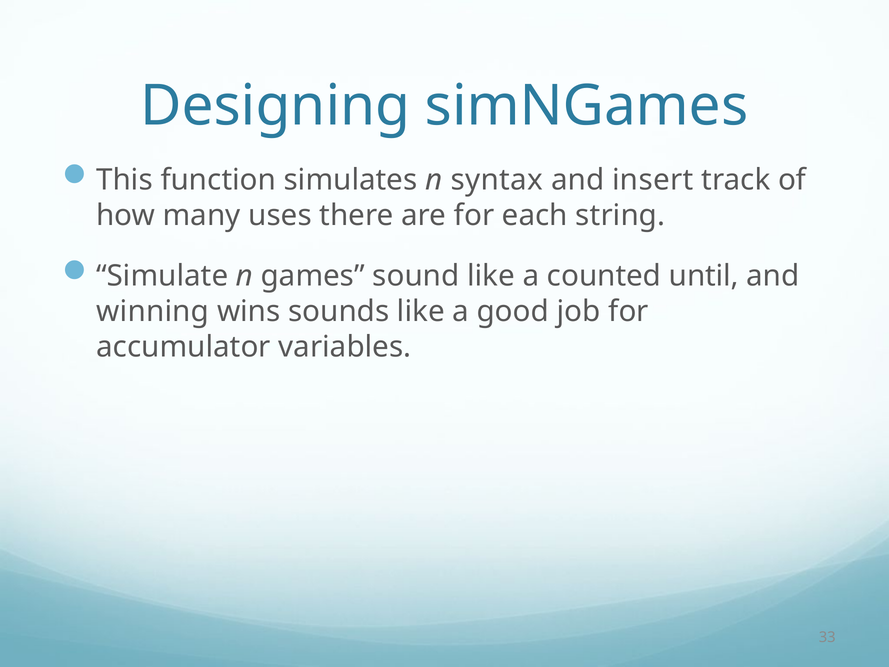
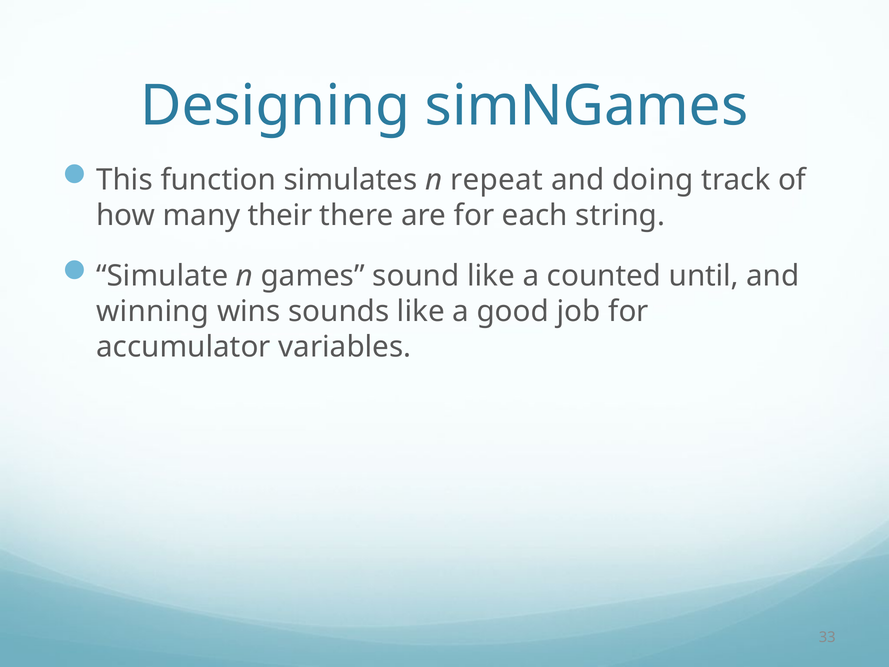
syntax: syntax -> repeat (497, 180)
insert: insert -> doing (653, 180)
uses: uses -> their (280, 215)
